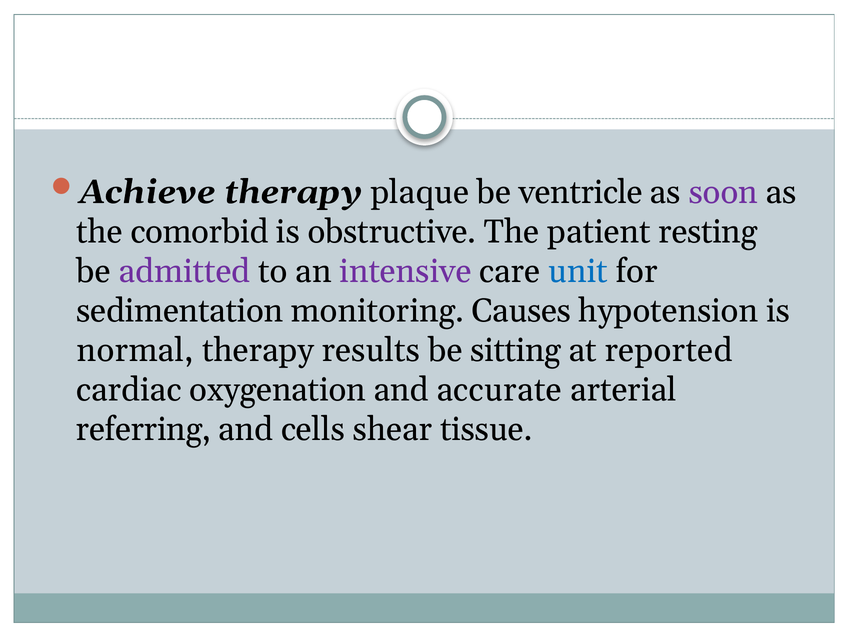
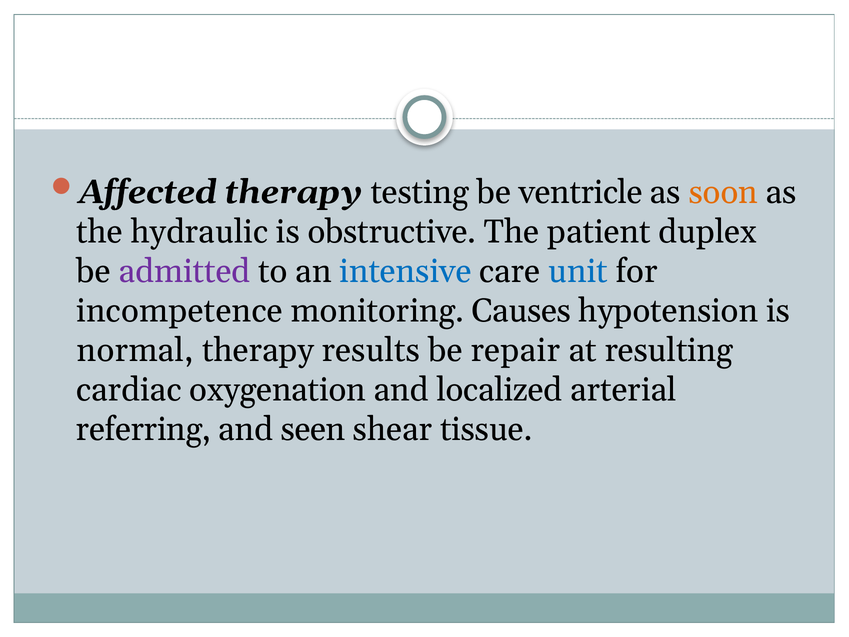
Achieve: Achieve -> Affected (148, 192)
plaque: plaque -> testing (420, 192)
soon colour: purple -> orange (723, 192)
comorbid: comorbid -> hydraulic (199, 232)
resting: resting -> duplex (708, 232)
intensive colour: purple -> blue (405, 271)
sedimentation: sedimentation -> incompetence (180, 311)
sitting: sitting -> repair (515, 350)
reported: reported -> resulting (669, 350)
accurate: accurate -> localized (499, 390)
cells: cells -> seen (313, 429)
